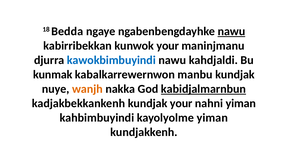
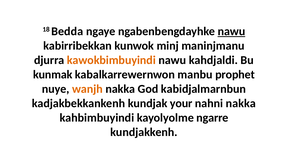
kunwok your: your -> minj (168, 46)
kawokbimbuyindi colour: blue -> orange (111, 60)
manbu kundjak: kundjak -> prophet (235, 75)
kabidjalmarnbun underline: present -> none (203, 89)
nahni yiman: yiman -> nakka (241, 103)
kayolyolme yiman: yiman -> ngarre (212, 118)
